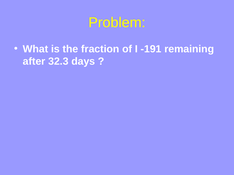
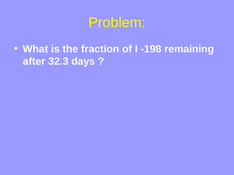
-191: -191 -> -198 (151, 49)
